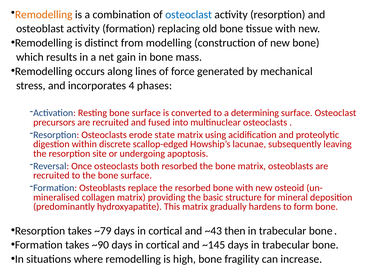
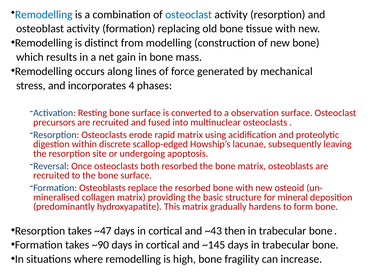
Remodelling colour: orange -> blue (44, 15)
determining: determining -> observation (255, 113)
state: state -> rapid (165, 135)
~79: ~79 -> ~47 (103, 231)
